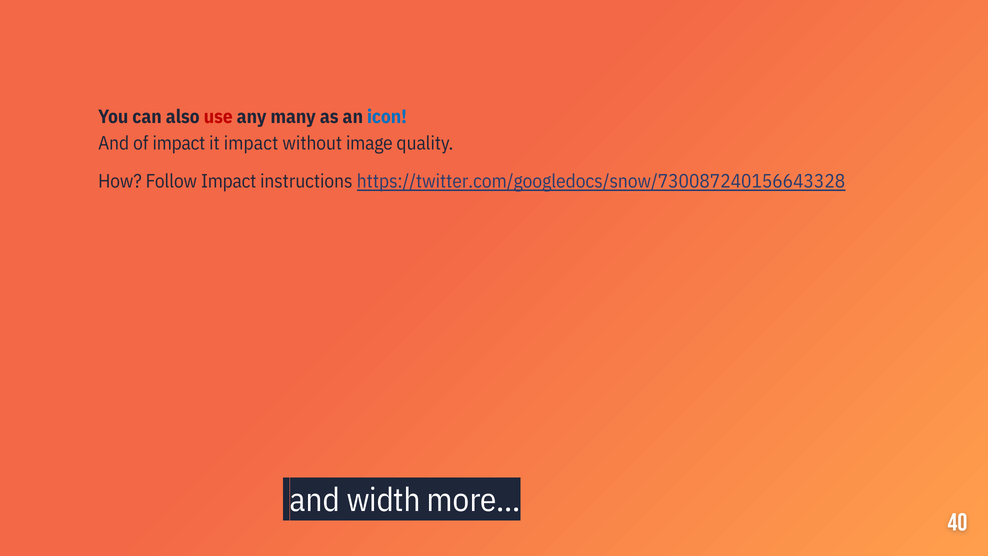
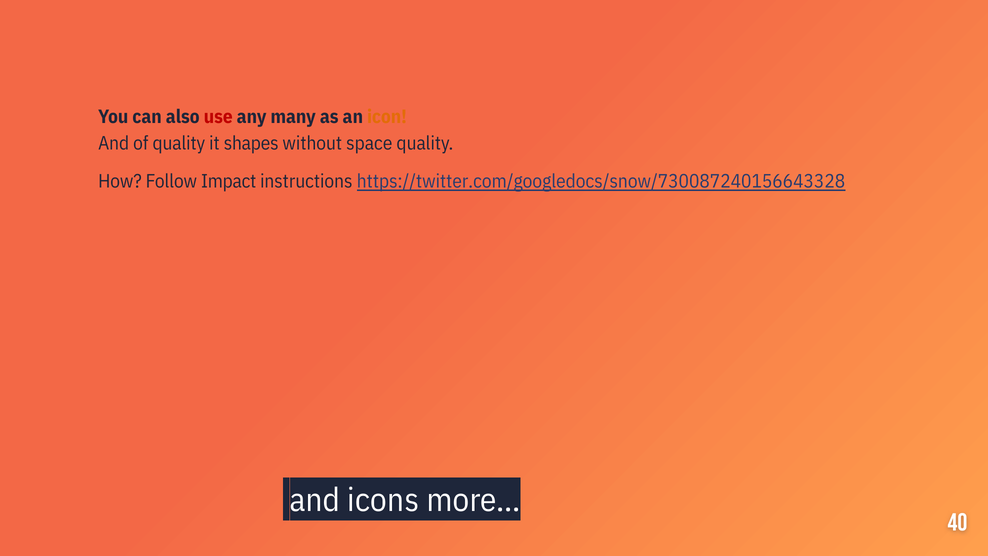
icon colour: blue -> orange (387, 117)
of impact: impact -> quality (179, 144)
it impact: impact -> shapes (251, 144)
image: image -> space (369, 144)
width: width -> icons (383, 500)
